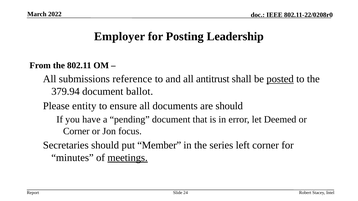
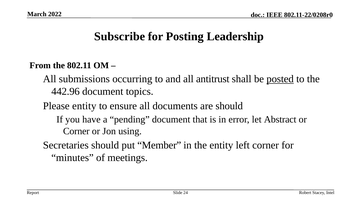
Employer: Employer -> Subscribe (120, 37)
reference: reference -> occurring (132, 79)
379.94: 379.94 -> 442.96 (66, 92)
ballot: ballot -> topics (140, 92)
Deemed: Deemed -> Abstract (280, 120)
focus: focus -> using (130, 131)
the series: series -> entity (221, 145)
meetings underline: present -> none (128, 158)
